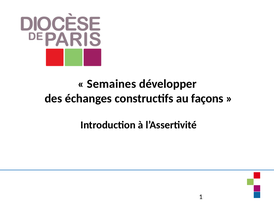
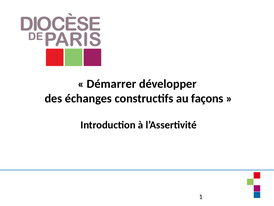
Semaines: Semaines -> Démarrer (112, 84)
